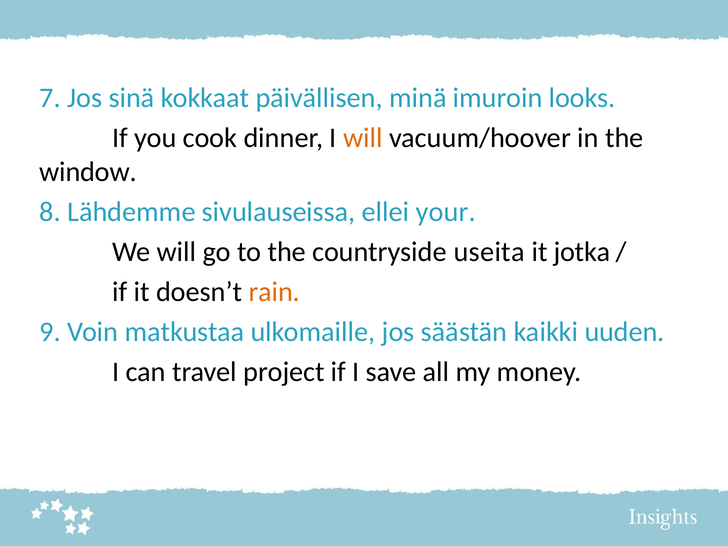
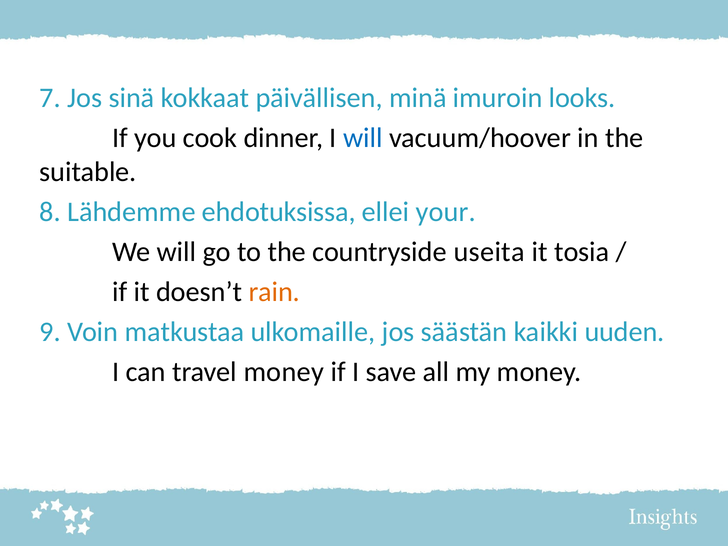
will colour: orange -> blue (363, 138)
window: window -> suitable (88, 172)
sivulauseissa: sivulauseissa -> ehdotuksissa (279, 212)
jotka: jotka -> tosia (582, 252)
travel project: project -> money (284, 372)
